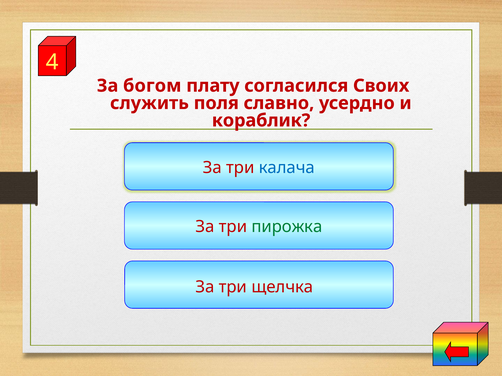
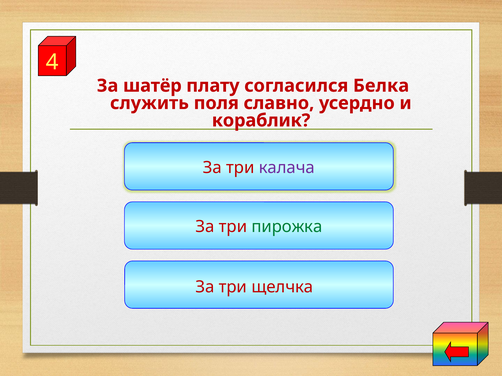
богом: богом -> шатёр (152, 86)
Своих: Своих -> Белка (381, 86)
калача colour: blue -> purple (287, 168)
